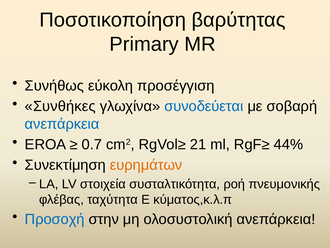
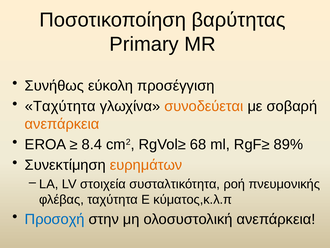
Συνθήκες: Συνθήκες -> Ταχύτητα (60, 106)
συνοδεύεται colour: blue -> orange (204, 106)
ανεπάρκεια colour: blue -> orange (62, 124)
0.7: 0.7 -> 8.4 (92, 144)
21: 21 -> 68 (198, 144)
44%: 44% -> 89% (288, 144)
